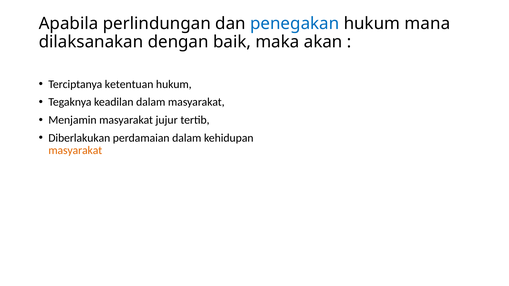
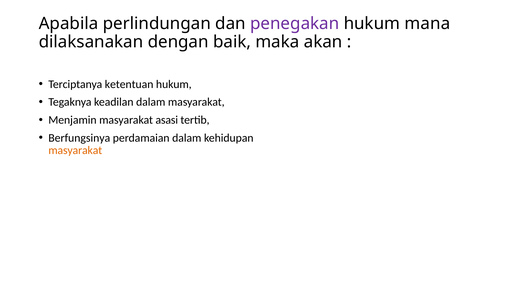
penegakan colour: blue -> purple (295, 23)
jujur: jujur -> asasi (167, 120)
Diberlakukan: Diberlakukan -> Berfungsinya (79, 138)
